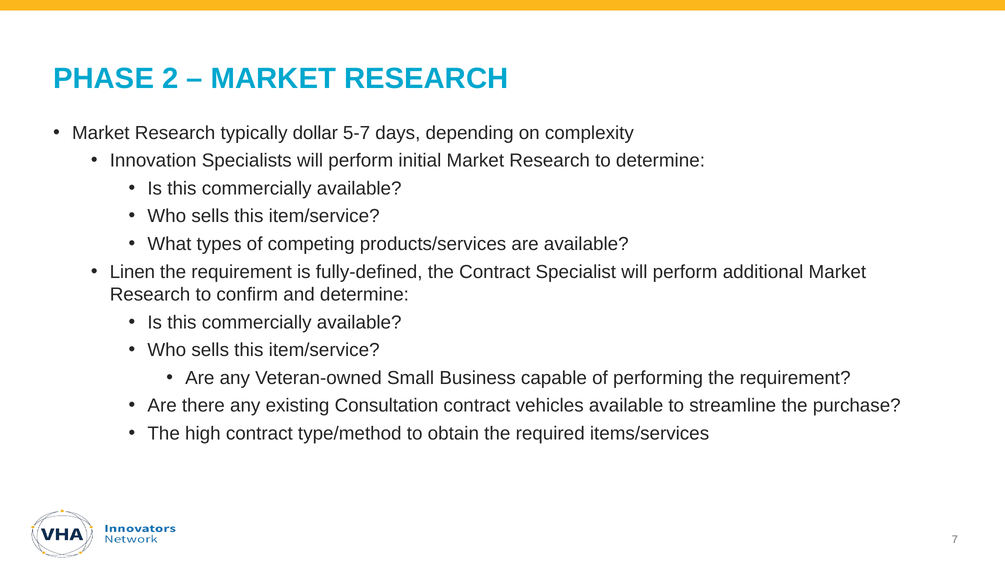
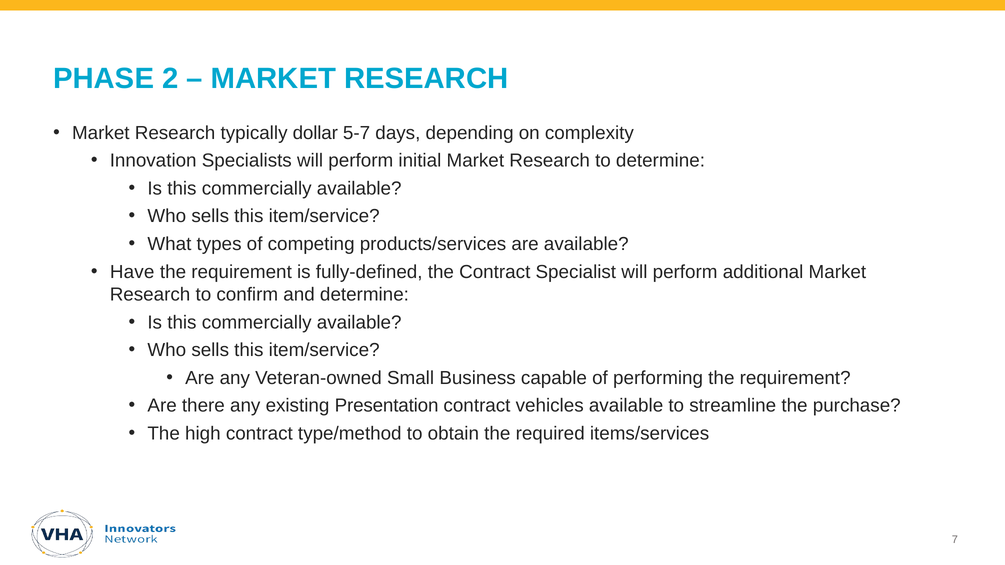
Linen: Linen -> Have (132, 272)
Consultation: Consultation -> Presentation (387, 406)
